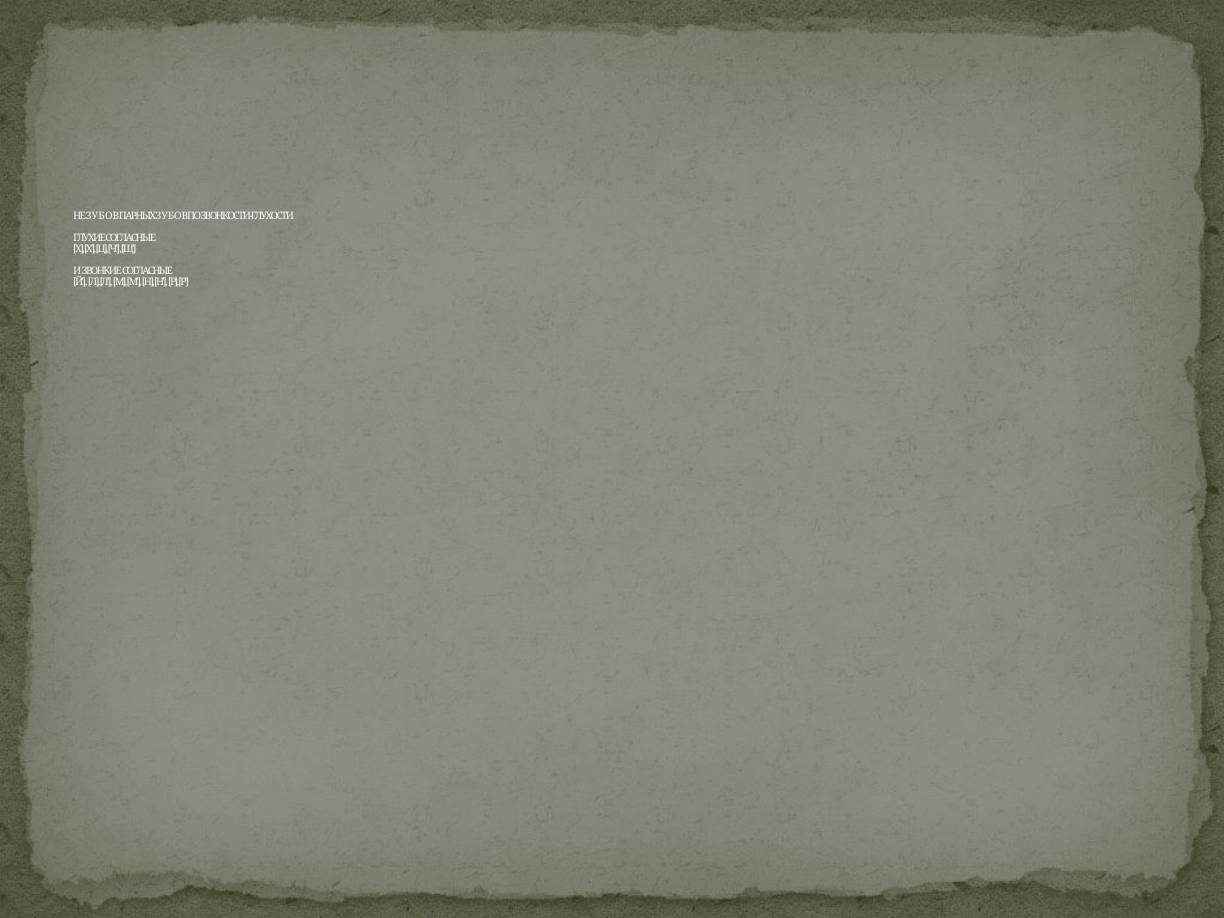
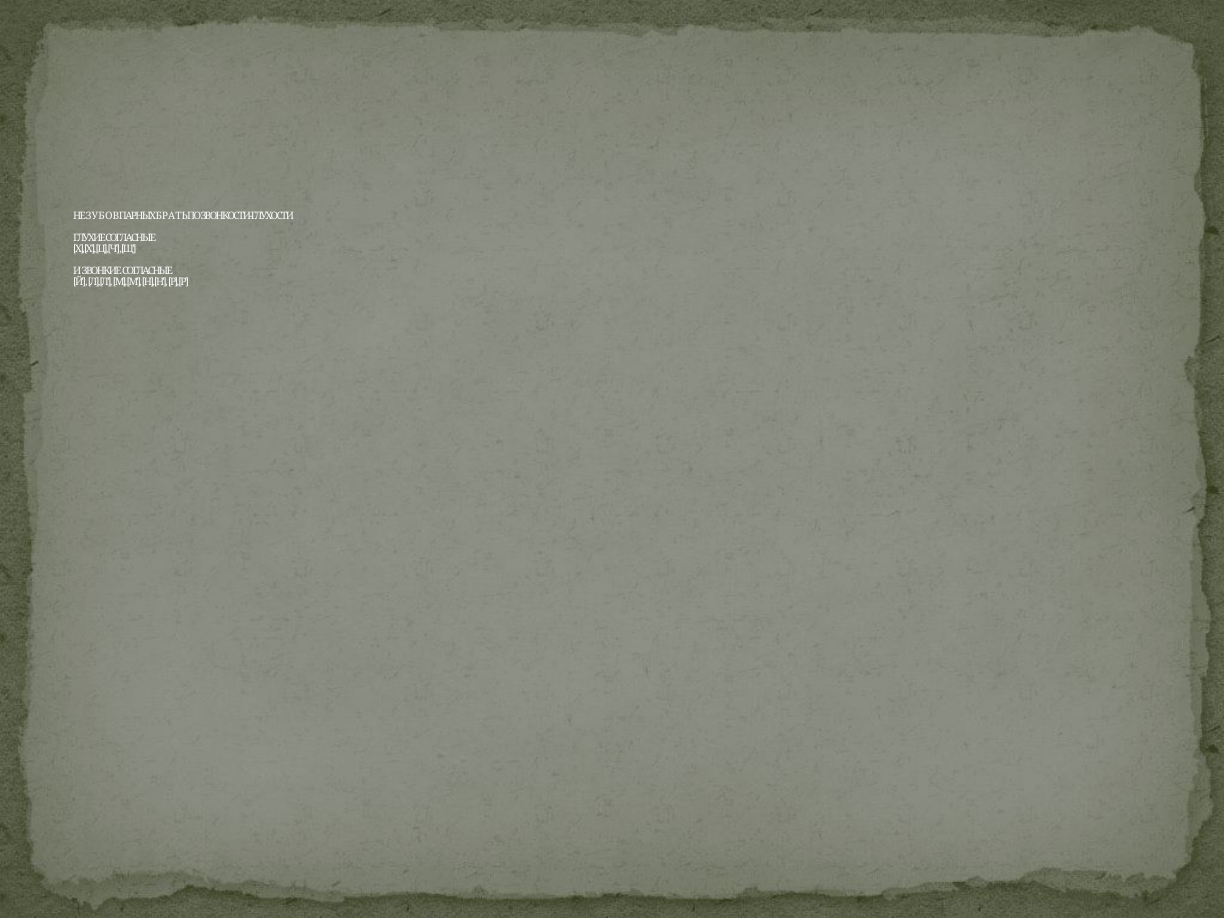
ПАРНЫХ ЗУБОВ: ЗУБОВ -> БРАТЬ (172, 216)
